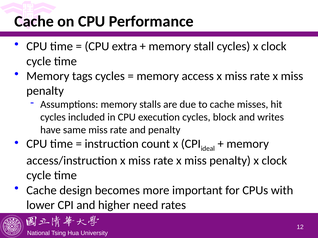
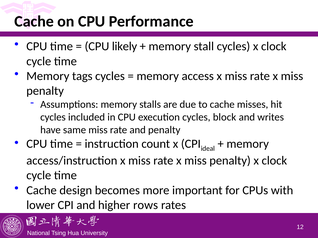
extra: extra -> likely (125, 46)
need: need -> rows (146, 205)
